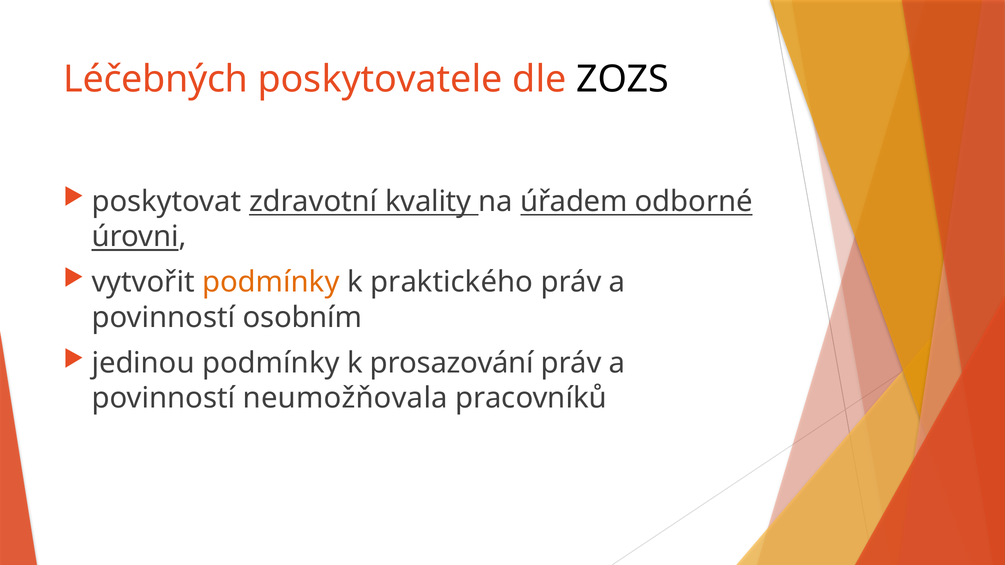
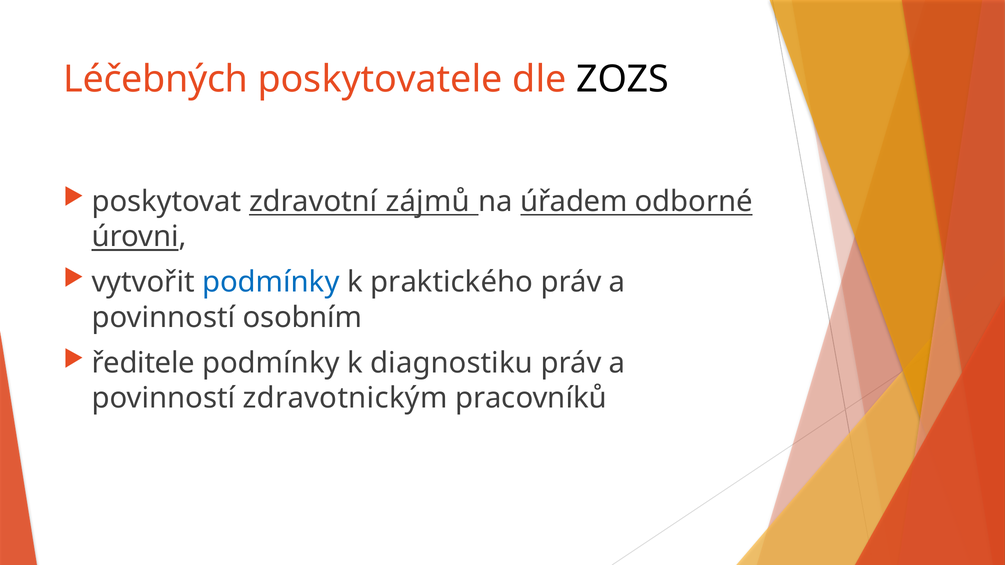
kvality: kvality -> zájmů (428, 202)
podmínky colour: orange -> blue (271, 282)
jedinou: jedinou -> ředitele (143, 363)
prosazování: prosazování -> diagnostiku (452, 363)
neumožňovala: neumožňovala -> zdravotnickým (345, 398)
